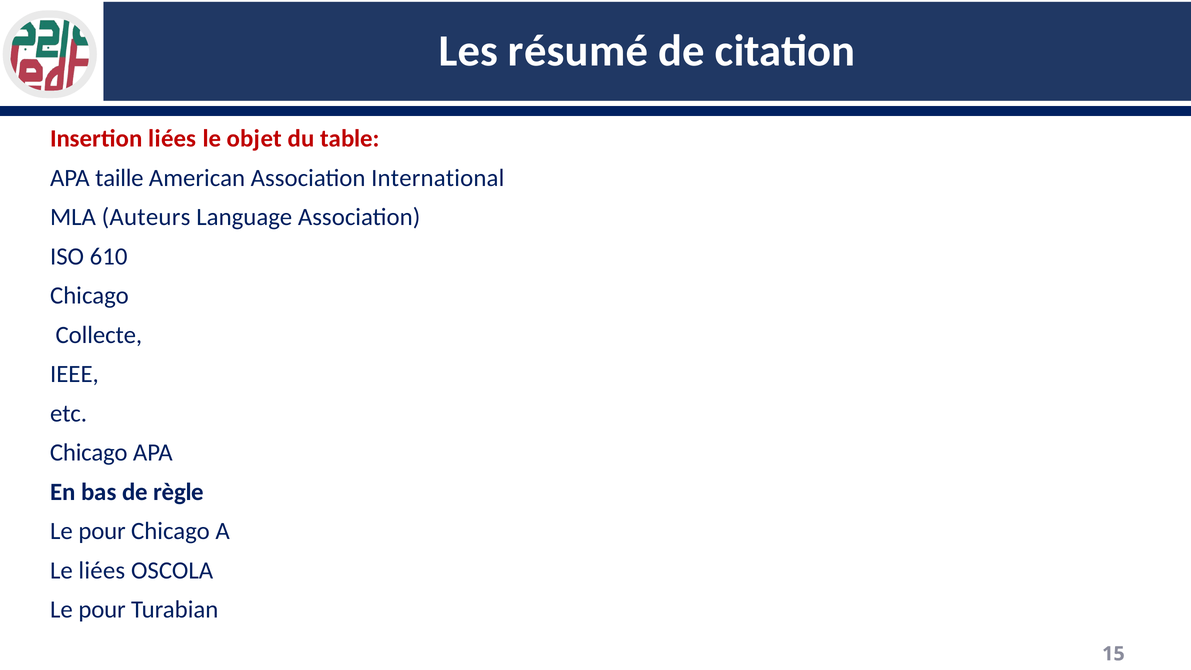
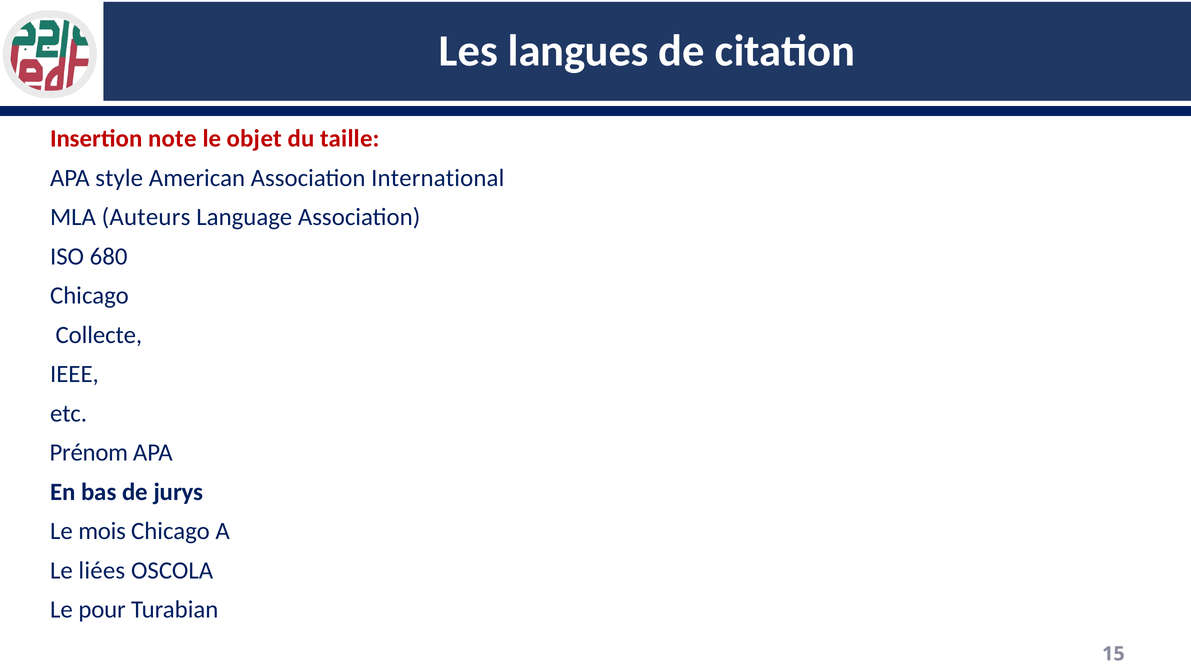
résumé: résumé -> langues (578, 51)
Insertion liées: liées -> note (172, 139)
table: table -> taille (350, 139)
taille: taille -> style (119, 178)
610: 610 -> 680 (109, 256)
Chicago: Chicago -> Prénom (89, 453)
règle: règle -> jurys (178, 492)
pour: pour -> mois (102, 531)
